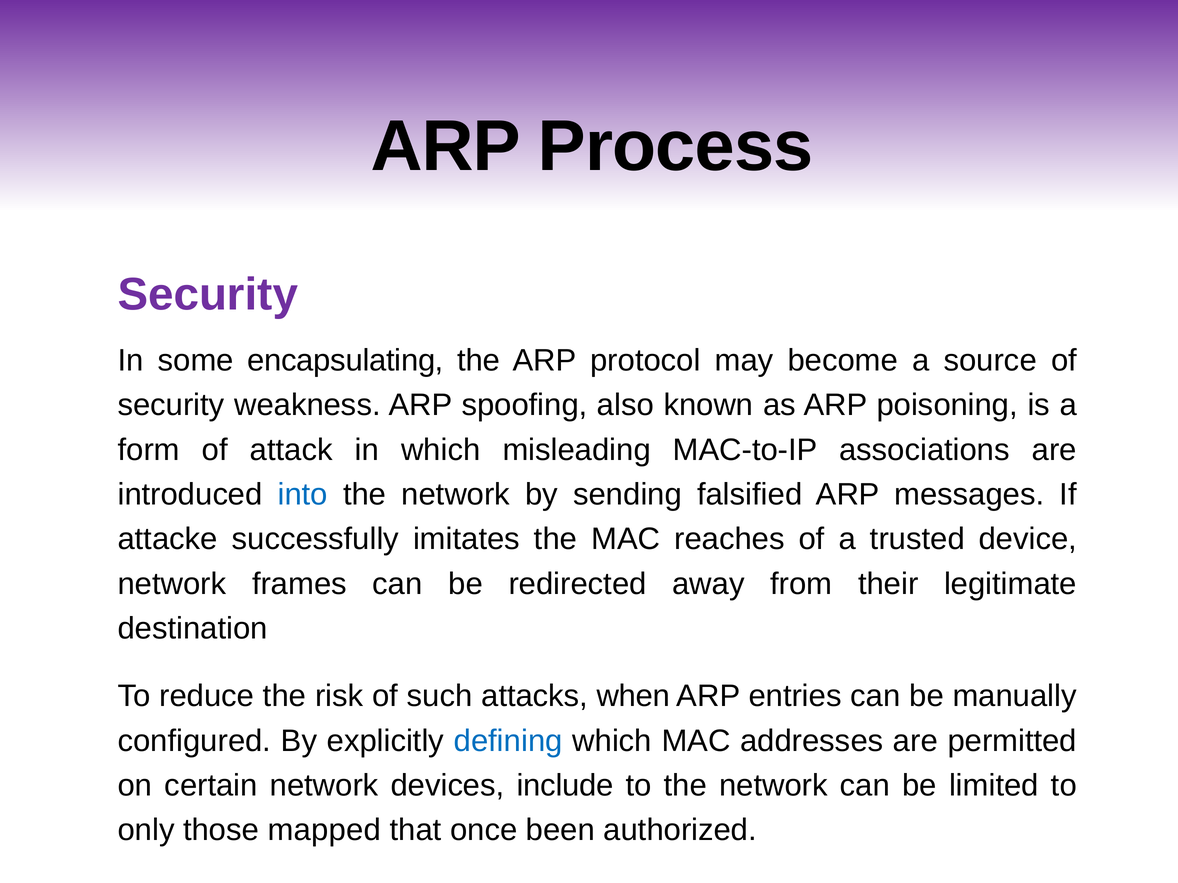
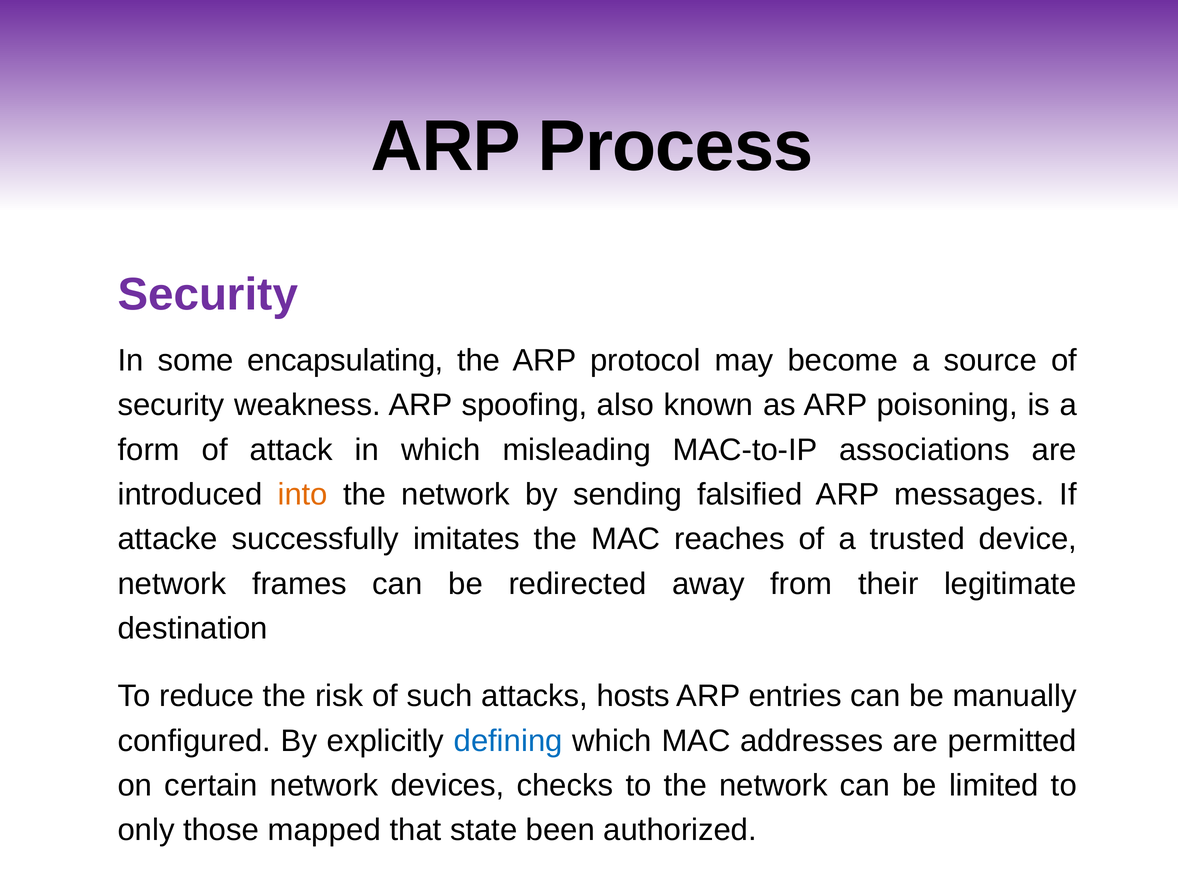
into colour: blue -> orange (303, 495)
when: when -> hosts (633, 697)
include: include -> checks (565, 786)
once: once -> state (484, 831)
